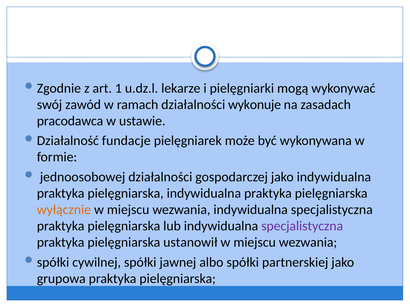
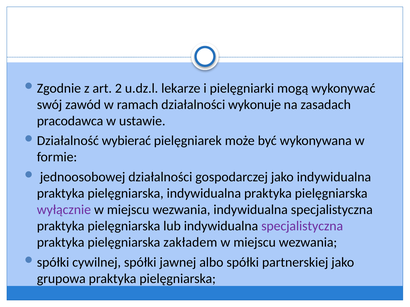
1: 1 -> 2 (118, 88)
fundacje: fundacje -> wybierać (126, 141)
wyłącznie colour: orange -> purple (64, 210)
ustanowił: ustanowił -> zakładem (190, 243)
